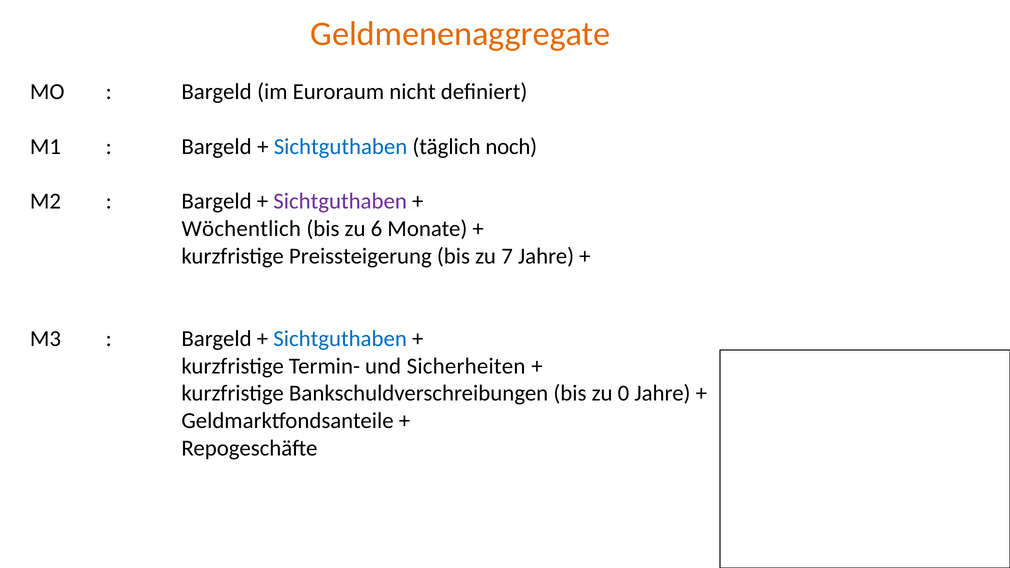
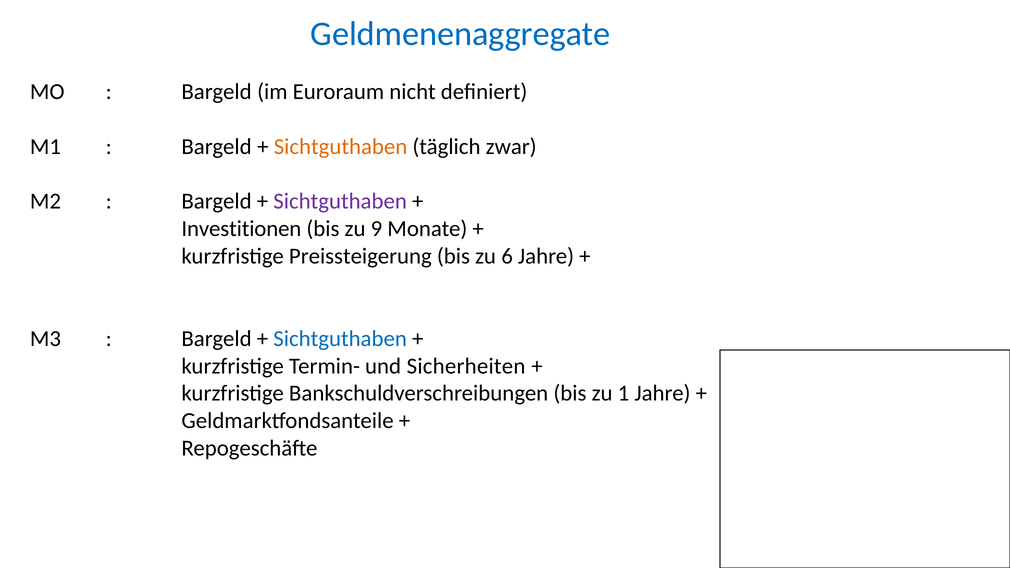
Geldmenenaggregate colour: orange -> blue (460, 34)
Sichtguthaben colour: blue -> orange (341, 147)
noch: noch -> zwar (511, 147)
Wöchentlich: Wöchentlich -> Investitionen (241, 229)
6: 6 -> 9 (376, 229)
7: 7 -> 6 (507, 256)
0: 0 -> 1 (623, 394)
